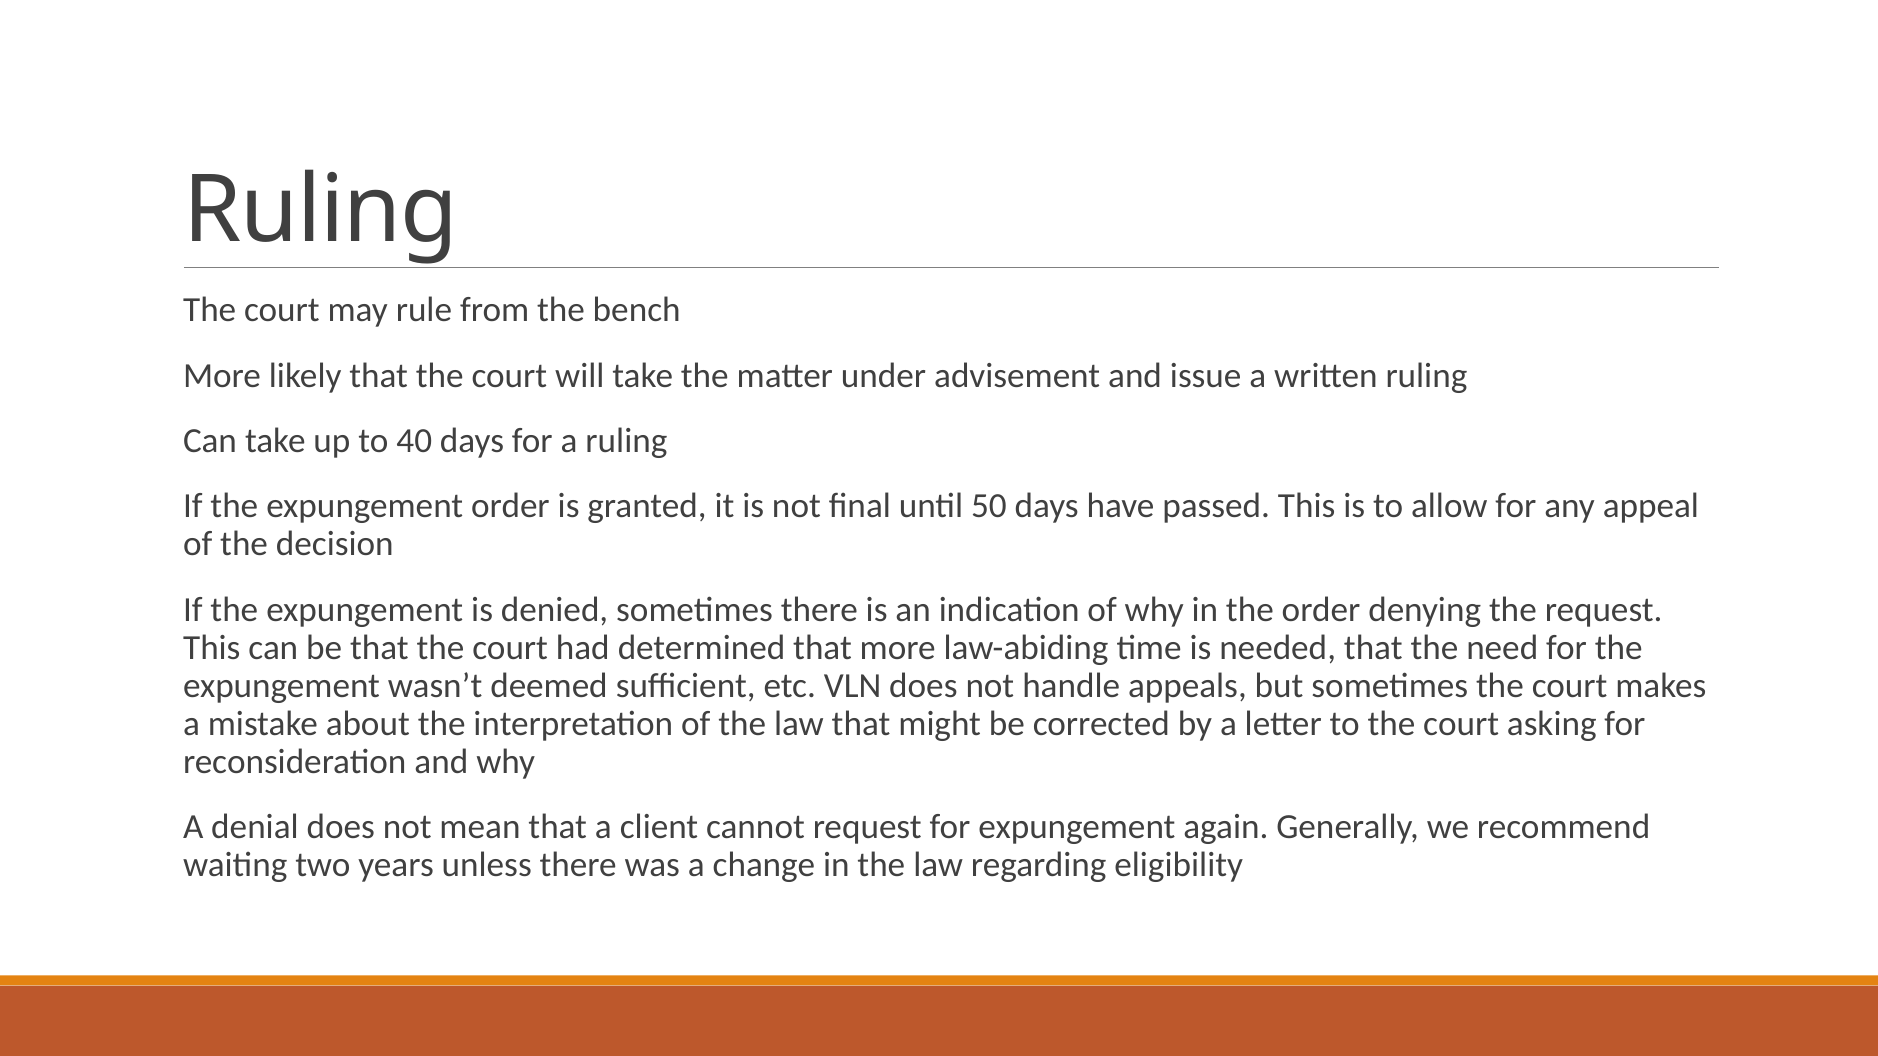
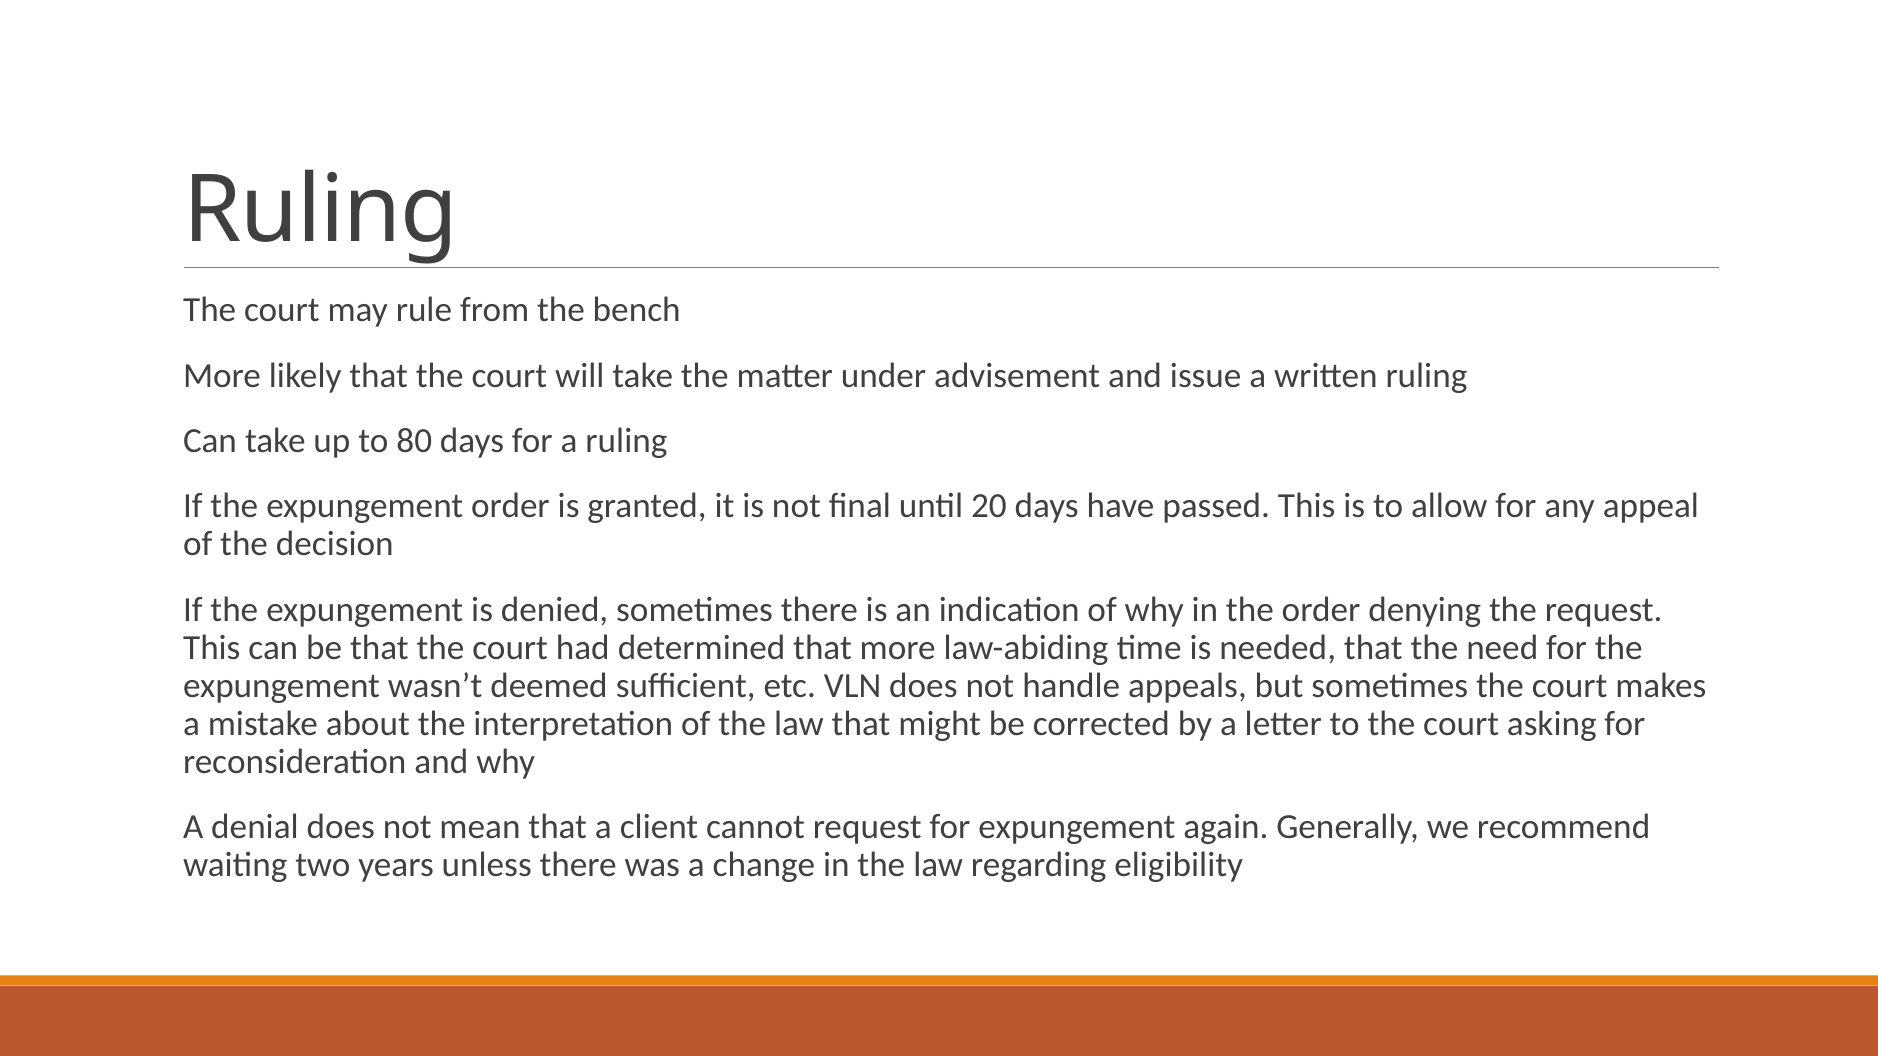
40: 40 -> 80 (414, 441)
50: 50 -> 20 (989, 506)
